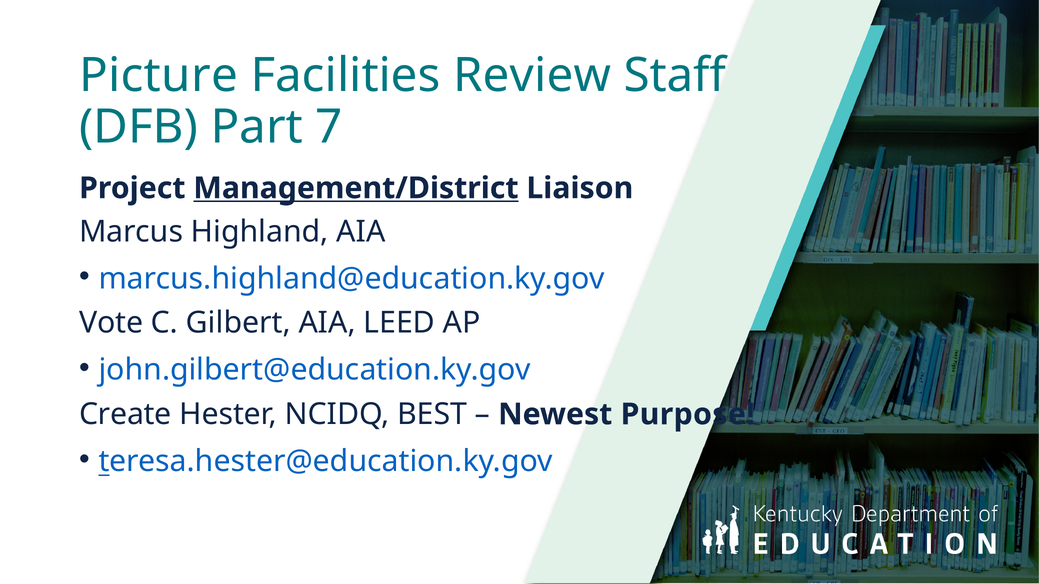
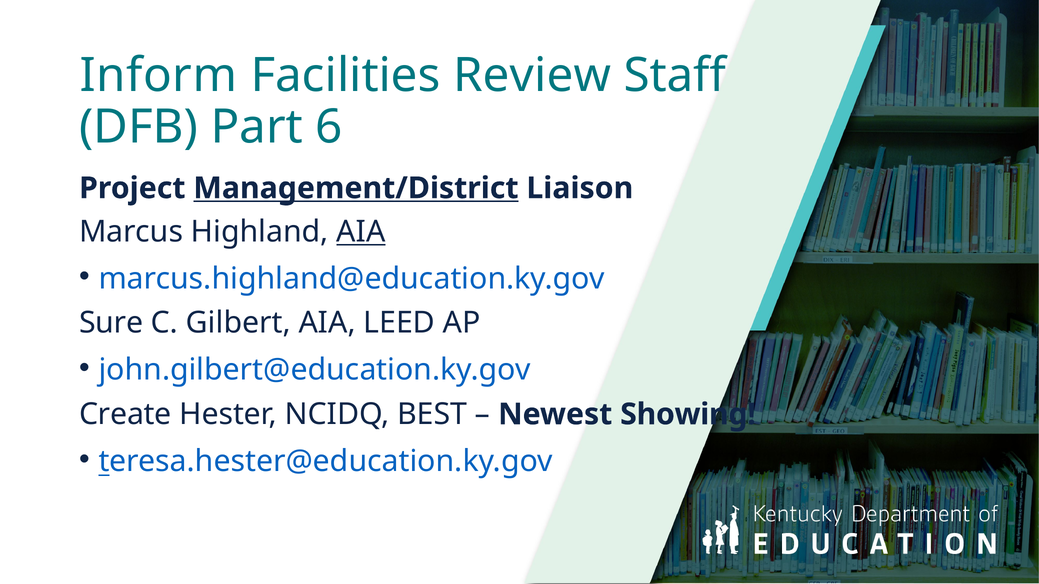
Picture: Picture -> Inform (158, 76)
7: 7 -> 6 (329, 127)
AIA underline: none -> present (361, 232)
Vote: Vote -> Sure (111, 323)
Purpose: Purpose -> Showing (688, 415)
